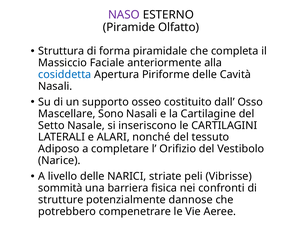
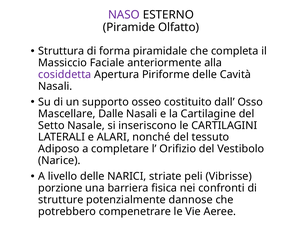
cosiddetta colour: blue -> purple (65, 75)
Sono: Sono -> Dalle (111, 114)
sommità: sommità -> porzione (60, 188)
